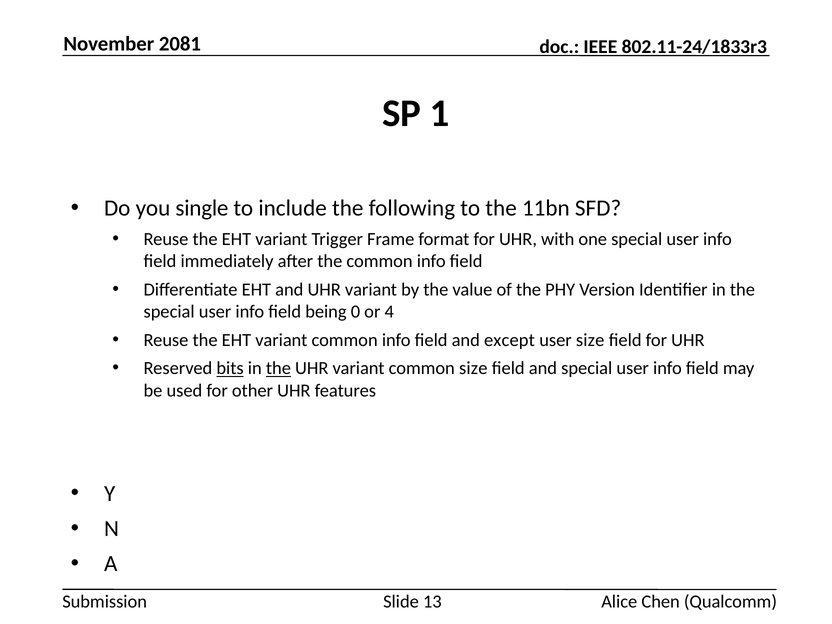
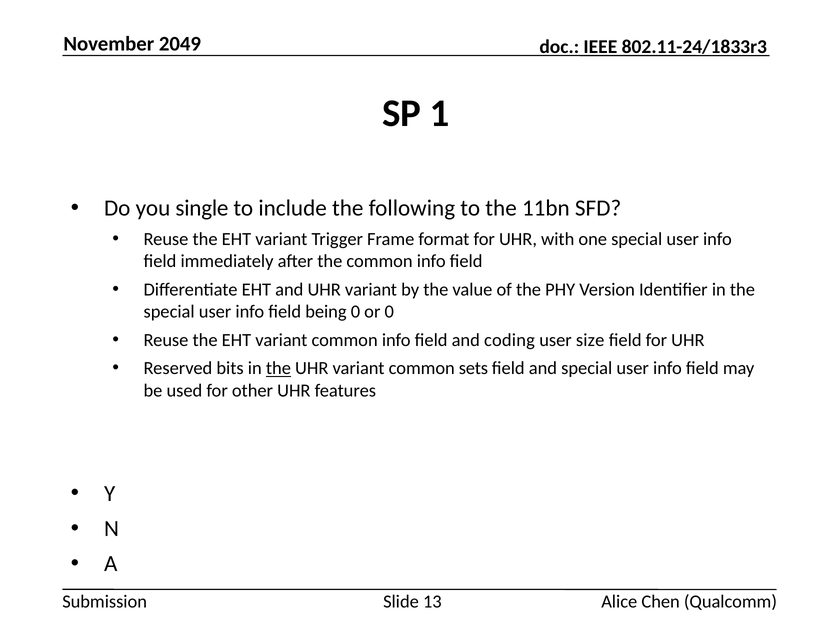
2081: 2081 -> 2049 (180, 44)
or 4: 4 -> 0 (389, 312)
except: except -> coding (509, 340)
bits underline: present -> none (230, 368)
common size: size -> sets (473, 368)
